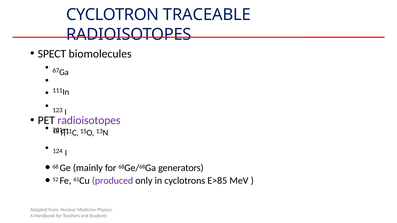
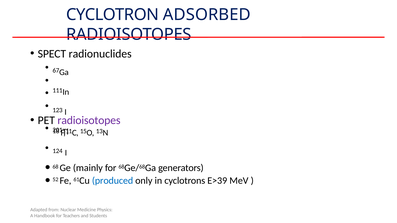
TRACEABLE: TRACEABLE -> ADSORBED (207, 15)
biomolecules: biomolecules -> radionuclides (100, 54)
produced colour: purple -> blue (113, 181)
E>85: E>85 -> E>39 (217, 181)
